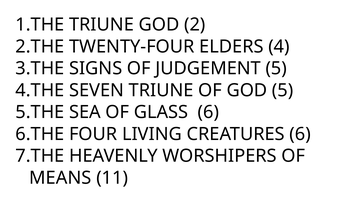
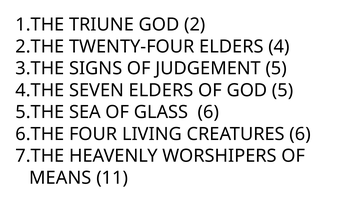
SEVEN TRIUNE: TRIUNE -> ELDERS (161, 90)
